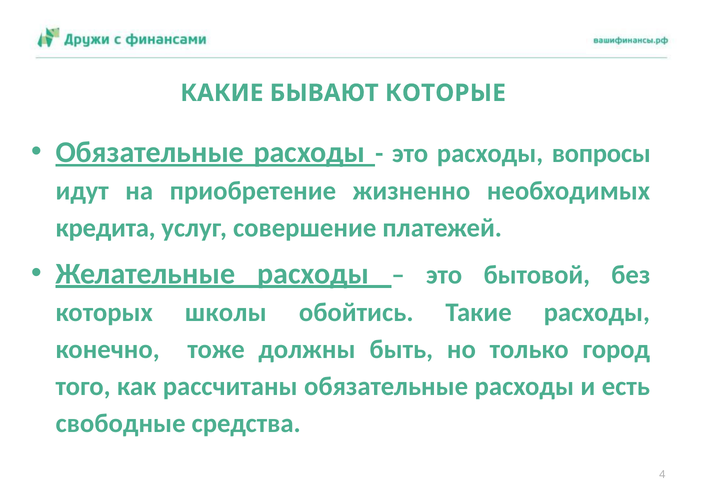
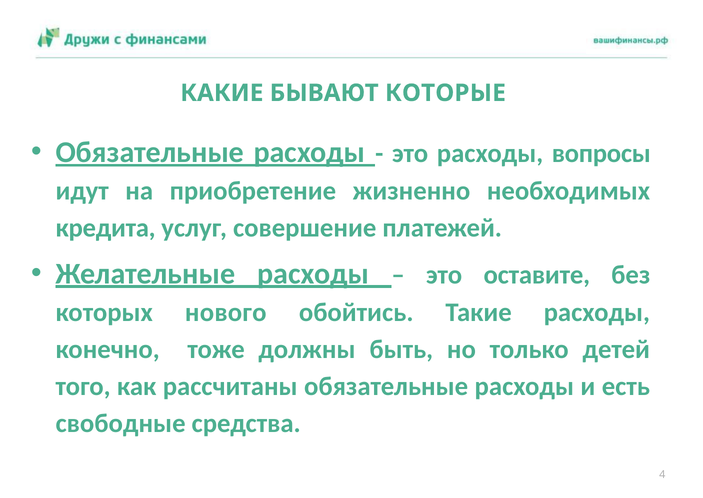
бытовой: бытовой -> оставите (537, 274)
школы: школы -> нового (226, 312)
город: город -> детей (616, 349)
